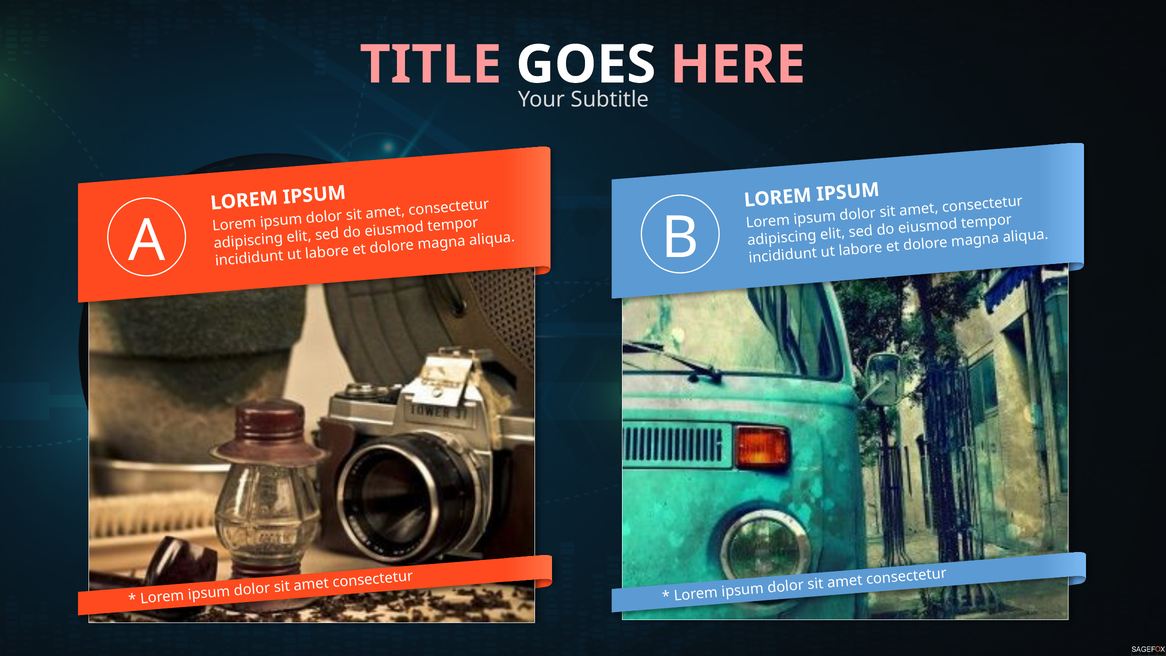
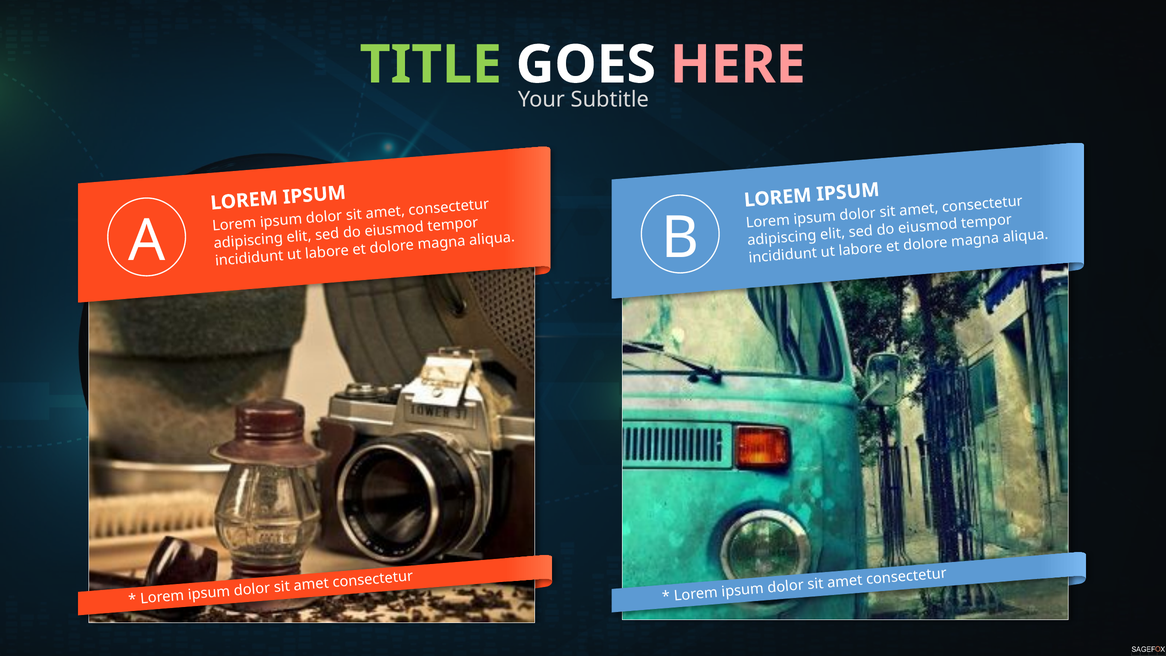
TITLE colour: pink -> light green (431, 65)
